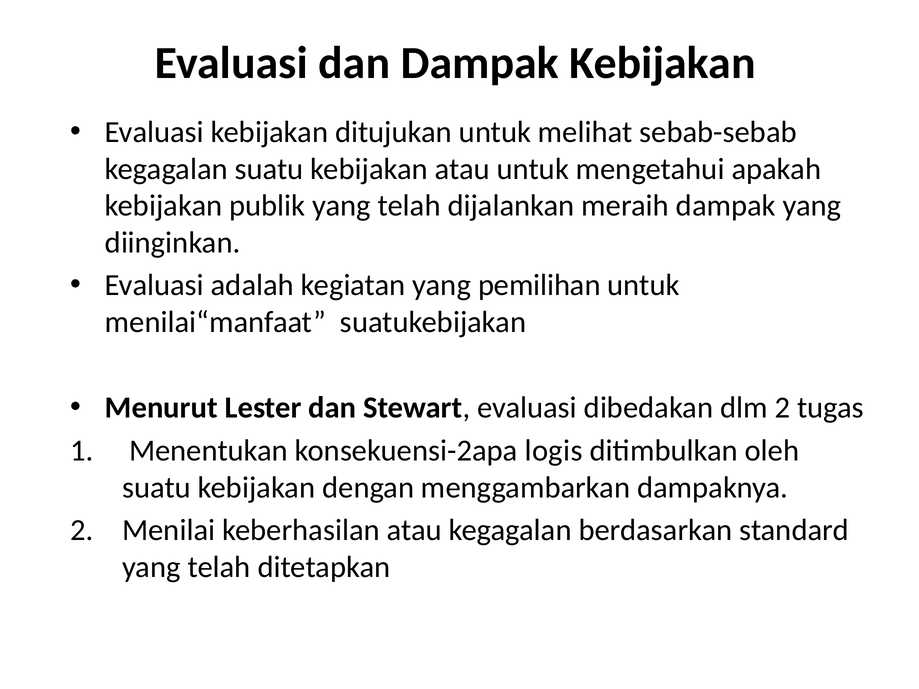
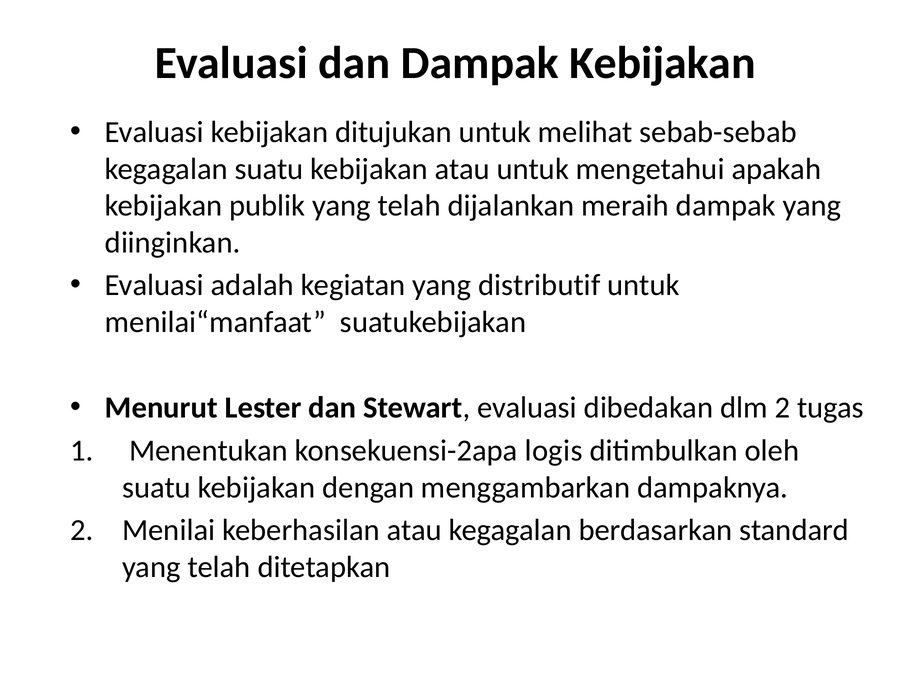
pemilihan: pemilihan -> distributif (539, 285)
